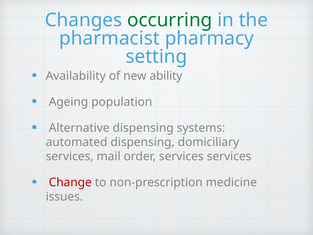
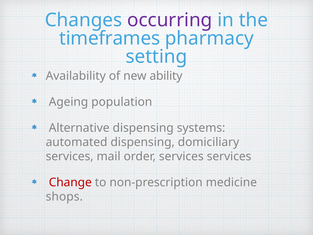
occurring colour: green -> purple (170, 20)
pharmacist: pharmacist -> timeframes (110, 38)
issues: issues -> shops (64, 197)
